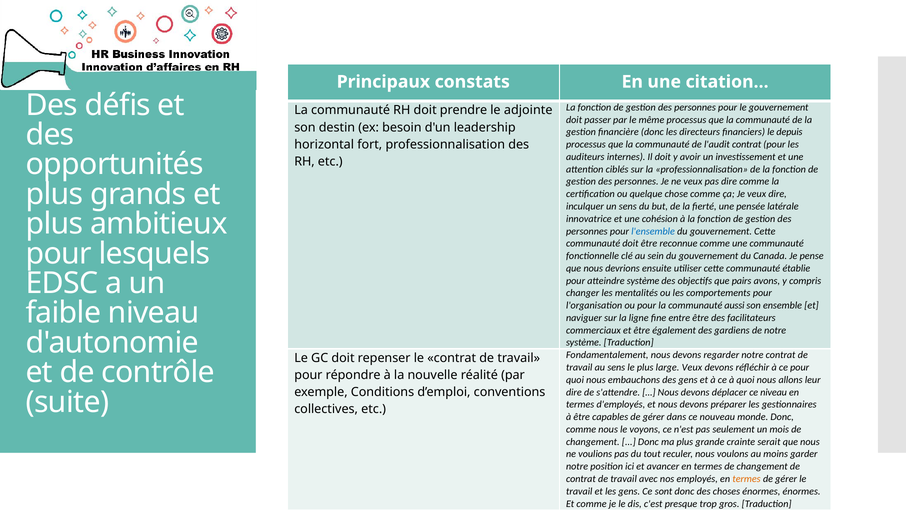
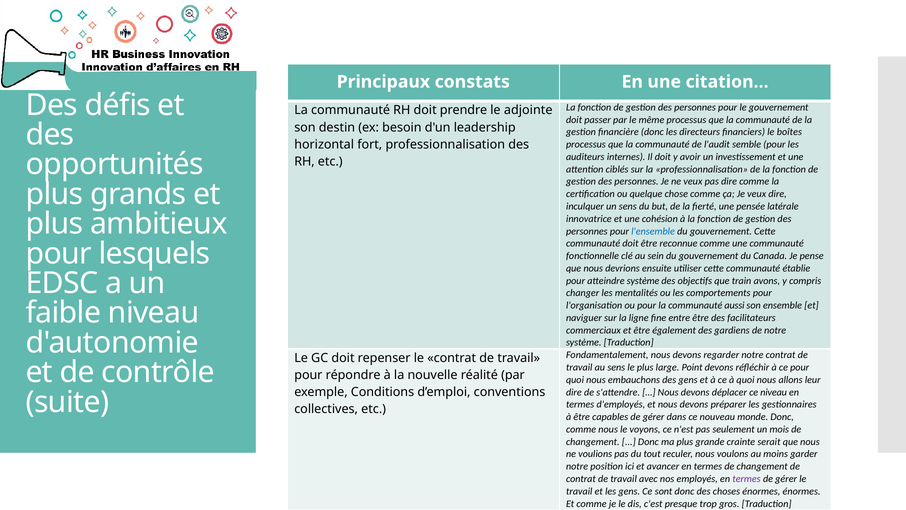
depuis: depuis -> boîtes (789, 132)
l'audit contrat: contrat -> semble (747, 144)
pairs: pairs -> train (742, 281)
large Veux: Veux -> Point (692, 367)
termes colour: orange -> purple (747, 479)
